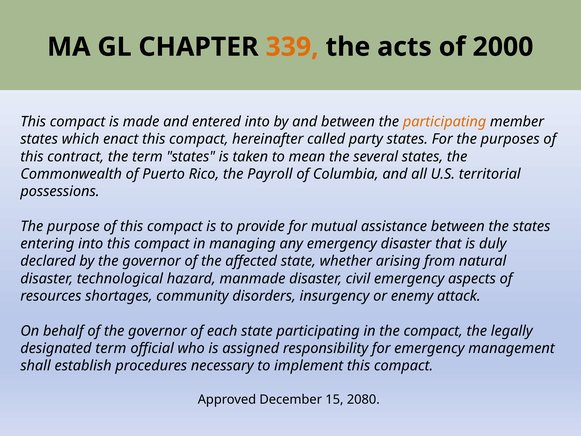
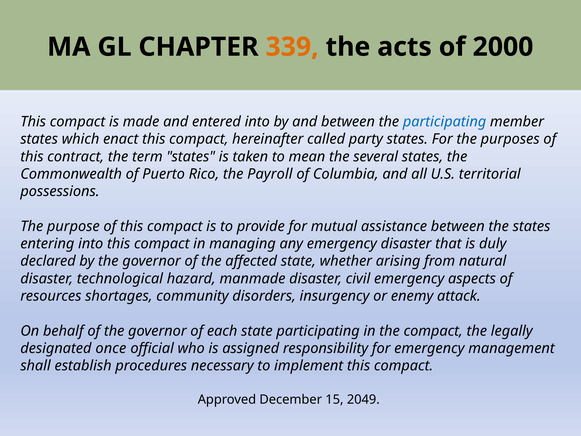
participating colour: orange -> blue (445, 122)
designated term: term -> once (111, 348)
2080: 2080 -> 2049 (363, 399)
